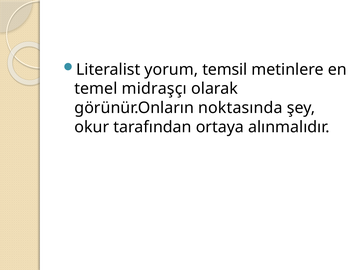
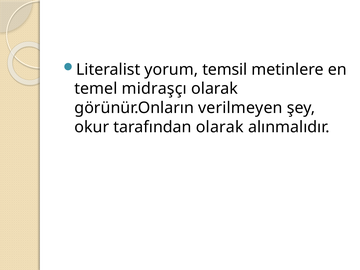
noktasında: noktasında -> verilmeyen (240, 108)
tarafından ortaya: ortaya -> olarak (220, 127)
